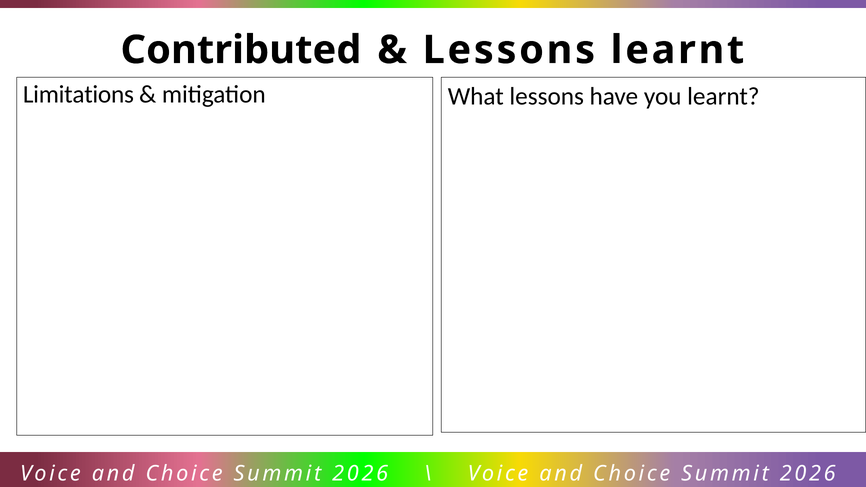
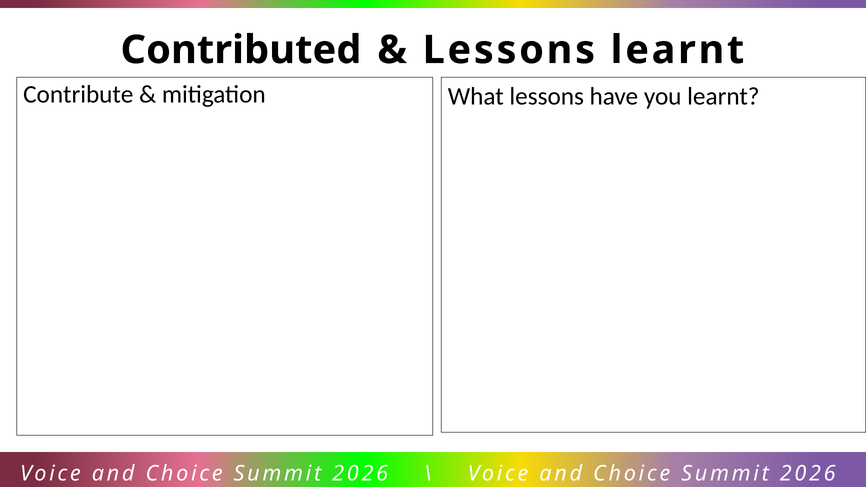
Limitations: Limitations -> Contribute (78, 94)
